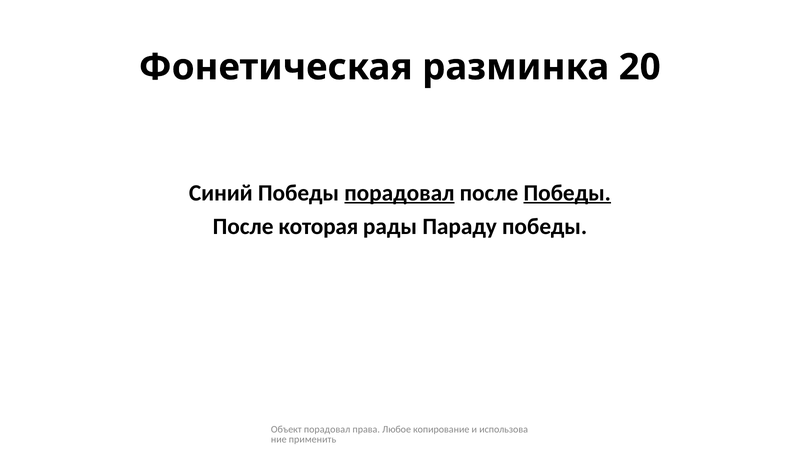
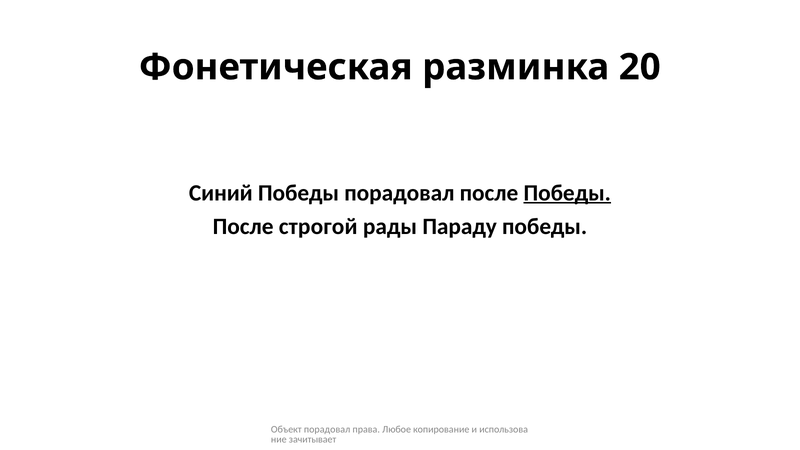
порадовал underline: present -> none (399, 193)
которая: которая -> строгой (318, 226)
применить: применить -> зачитывает (313, 440)
